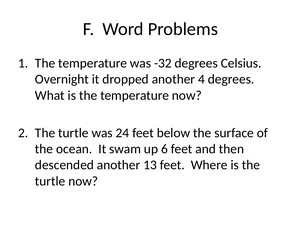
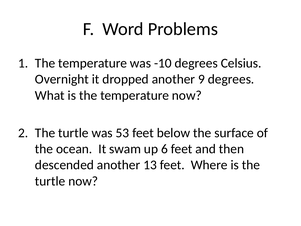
-32: -32 -> -10 (163, 63)
4: 4 -> 9 (202, 79)
24: 24 -> 53 (122, 133)
